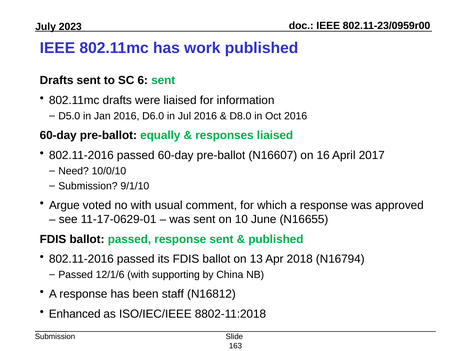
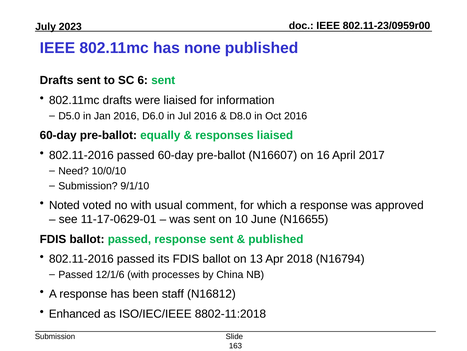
work: work -> none (202, 48)
Argue: Argue -> Noted (64, 205)
supporting: supporting -> processes (176, 274)
